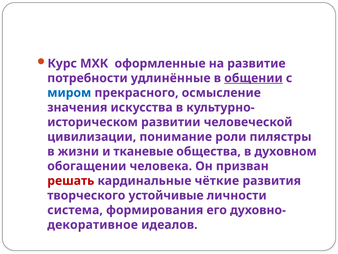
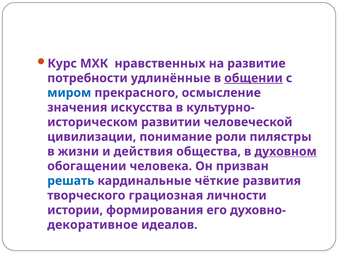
оформленные: оформленные -> нравственных (160, 63)
тканевые: тканевые -> действия (143, 151)
духовном underline: none -> present (286, 151)
решать colour: red -> blue (71, 180)
устойчивые: устойчивые -> грациозная (166, 195)
система: система -> истории (75, 210)
